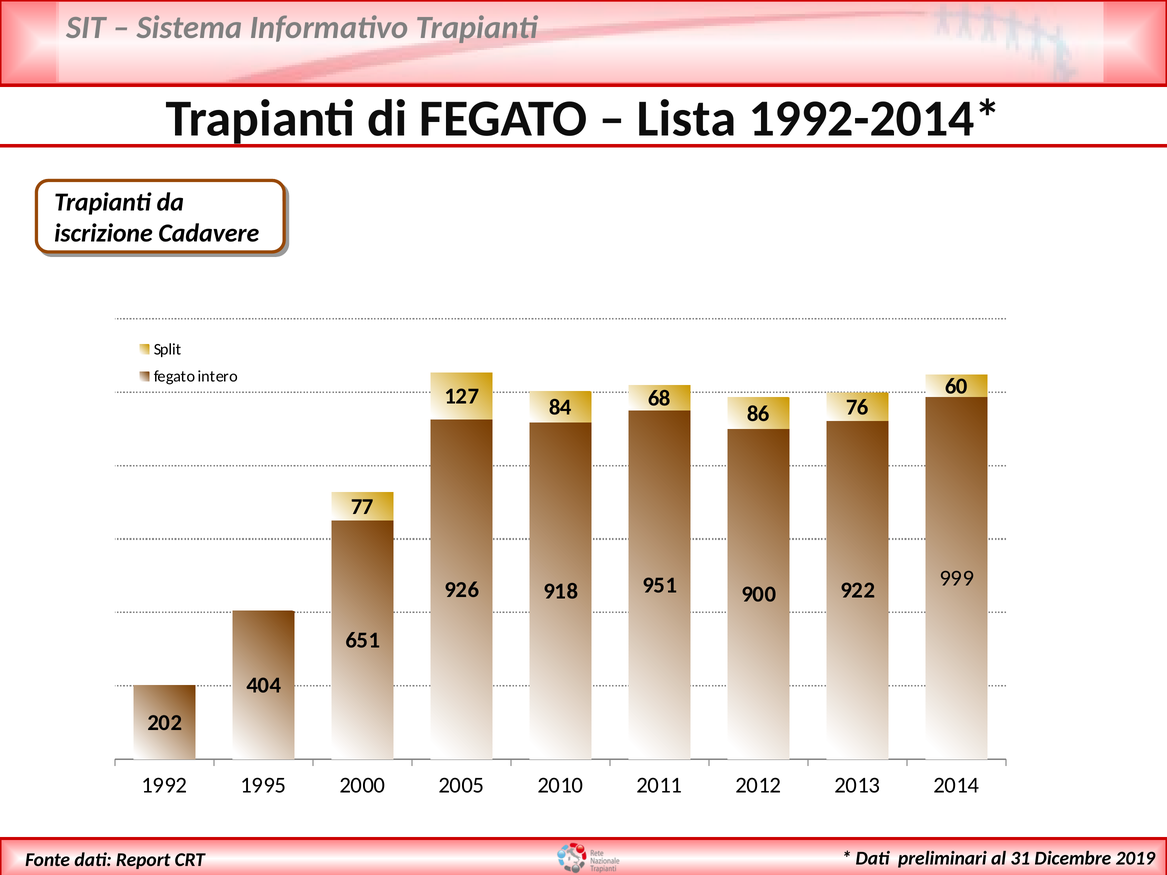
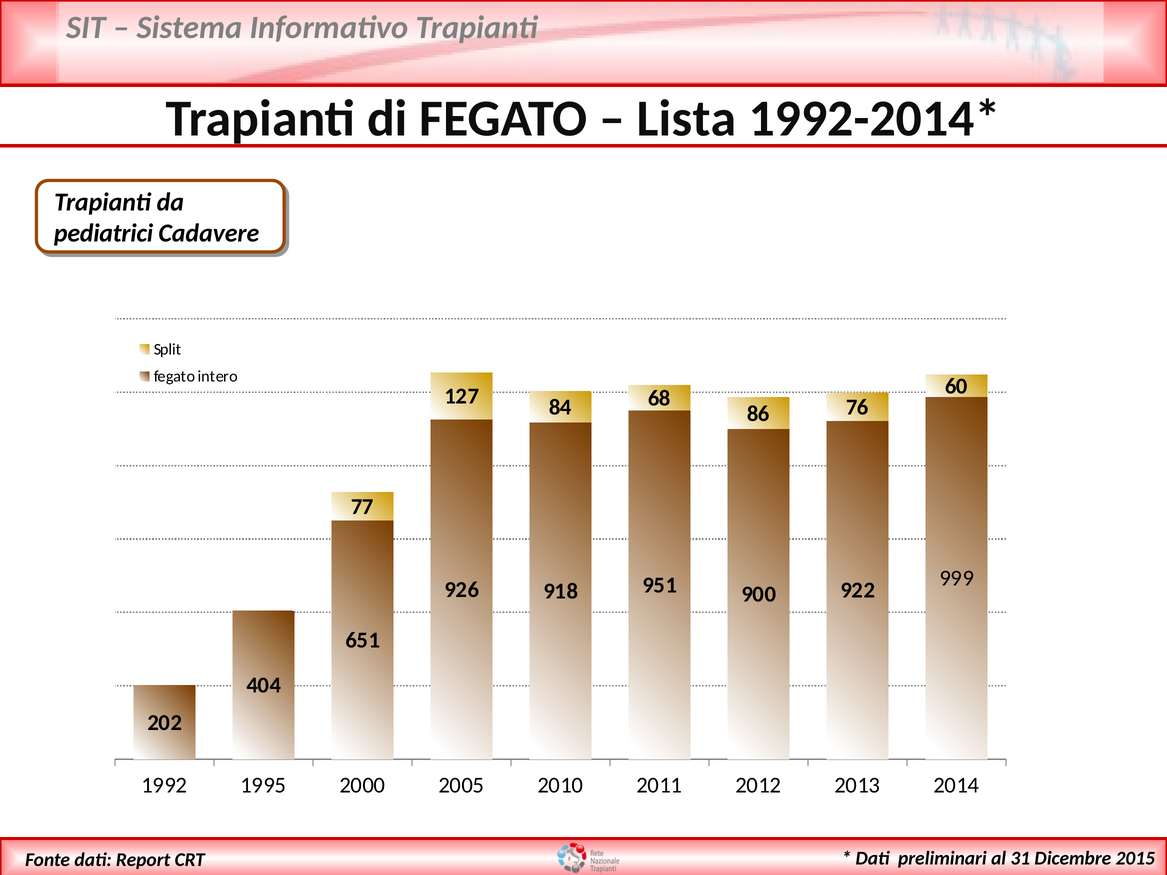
iscrizione: iscrizione -> pediatrici (104, 233)
2019: 2019 -> 2015 (1135, 859)
